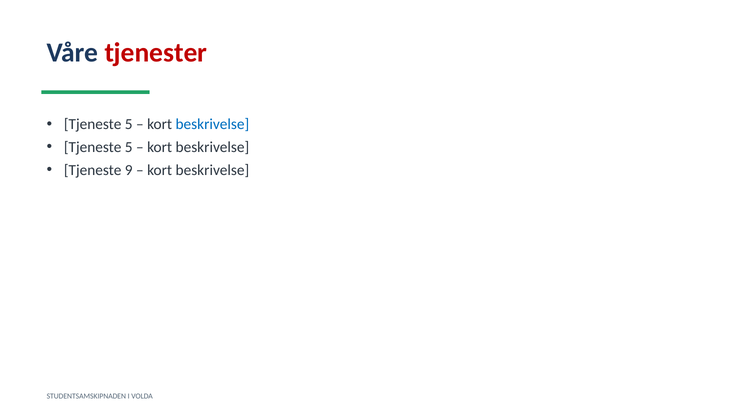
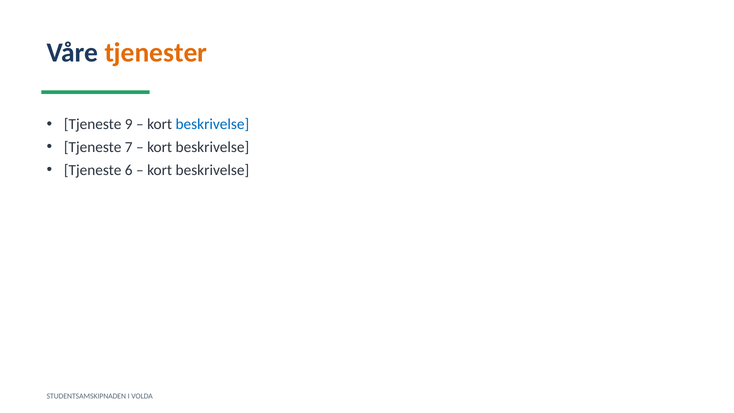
tjenester colour: red -> orange (156, 52)
5: 5 -> 9 (129, 124)
5: 5 -> 7 (129, 147)
9: 9 -> 6 (129, 170)
